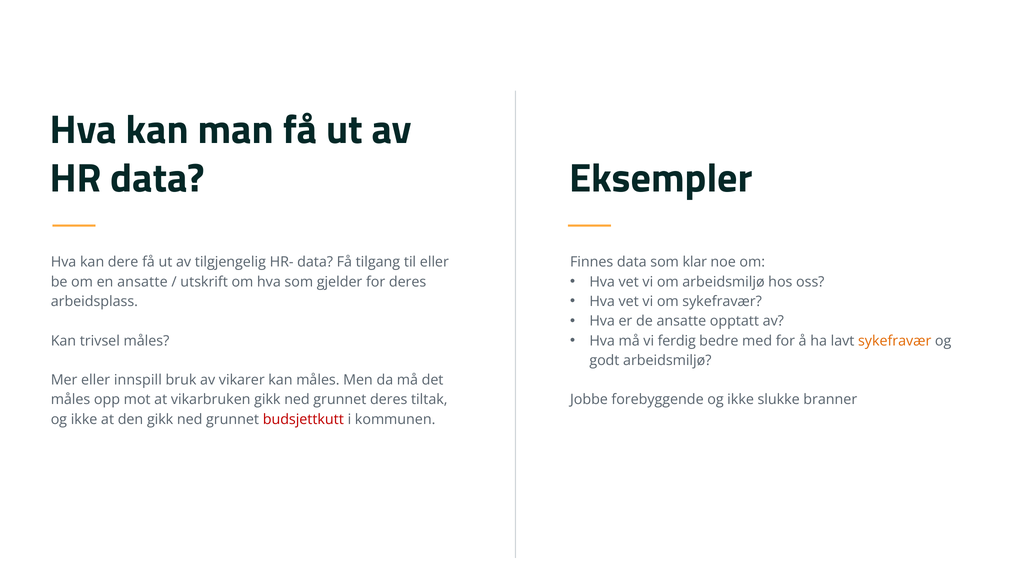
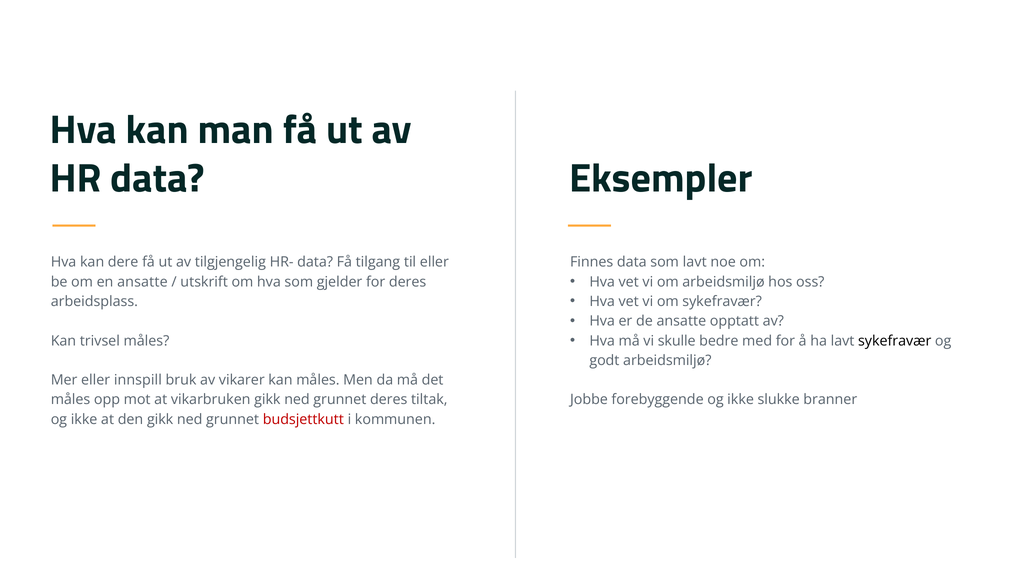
som klar: klar -> lavt (695, 262)
ferdig: ferdig -> skulle (677, 341)
sykefravær colour: orange -> black (895, 341)
